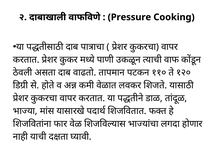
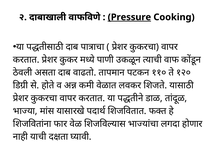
Pressure underline: none -> present (129, 17)
